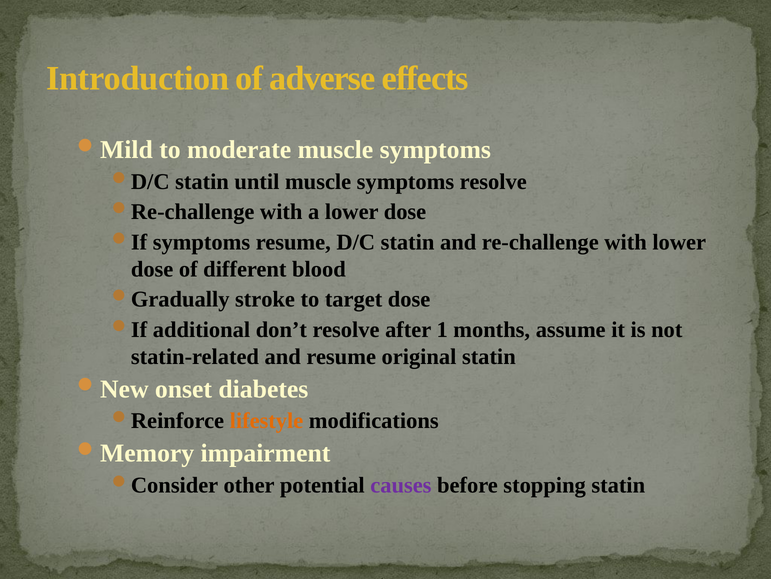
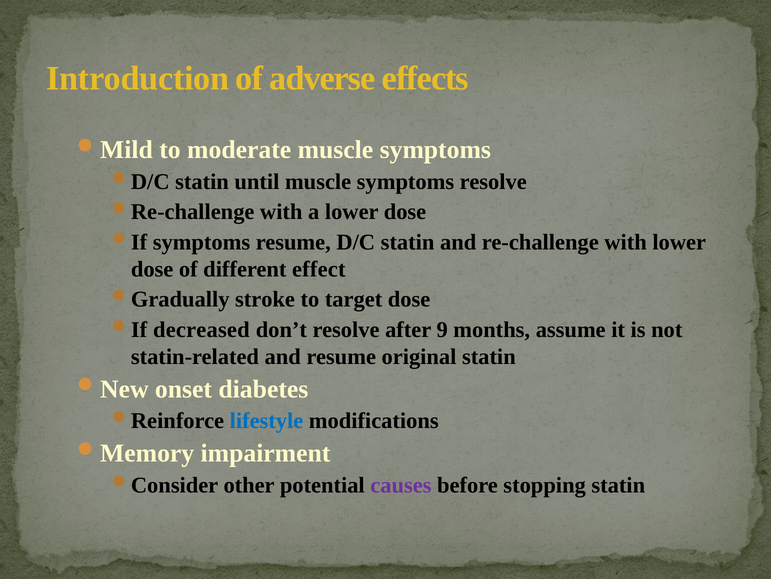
blood: blood -> effect (319, 269)
additional: additional -> decreased (201, 329)
1: 1 -> 9 (442, 329)
lifestyle colour: orange -> blue (266, 420)
